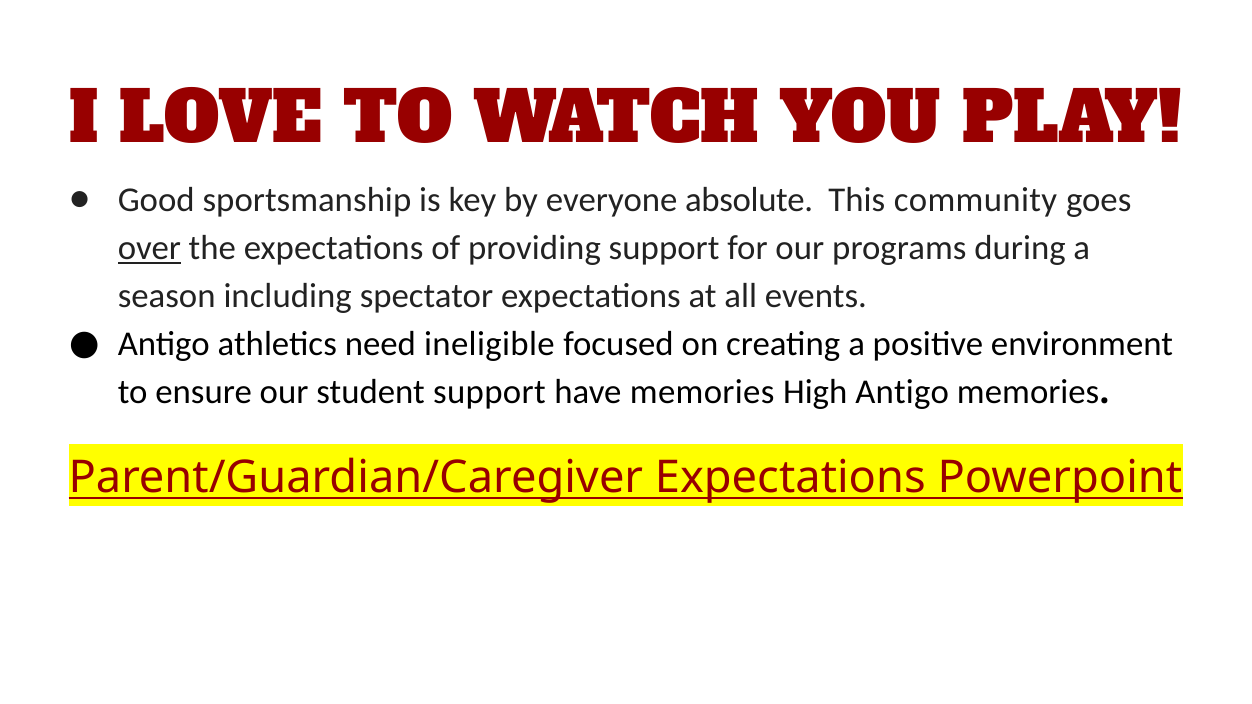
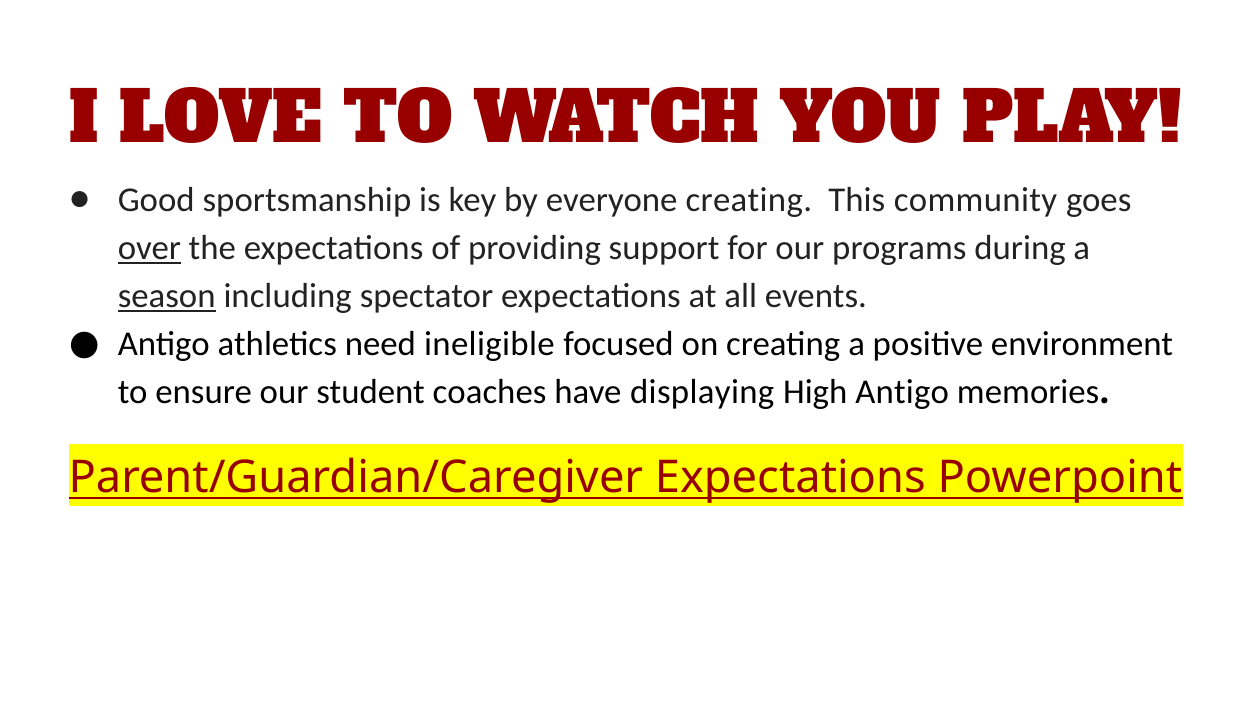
everyone absolute: absolute -> creating (749, 200)
season underline: none -> present (167, 296)
student support: support -> coaches (490, 392)
have memories: memories -> displaying (702, 392)
